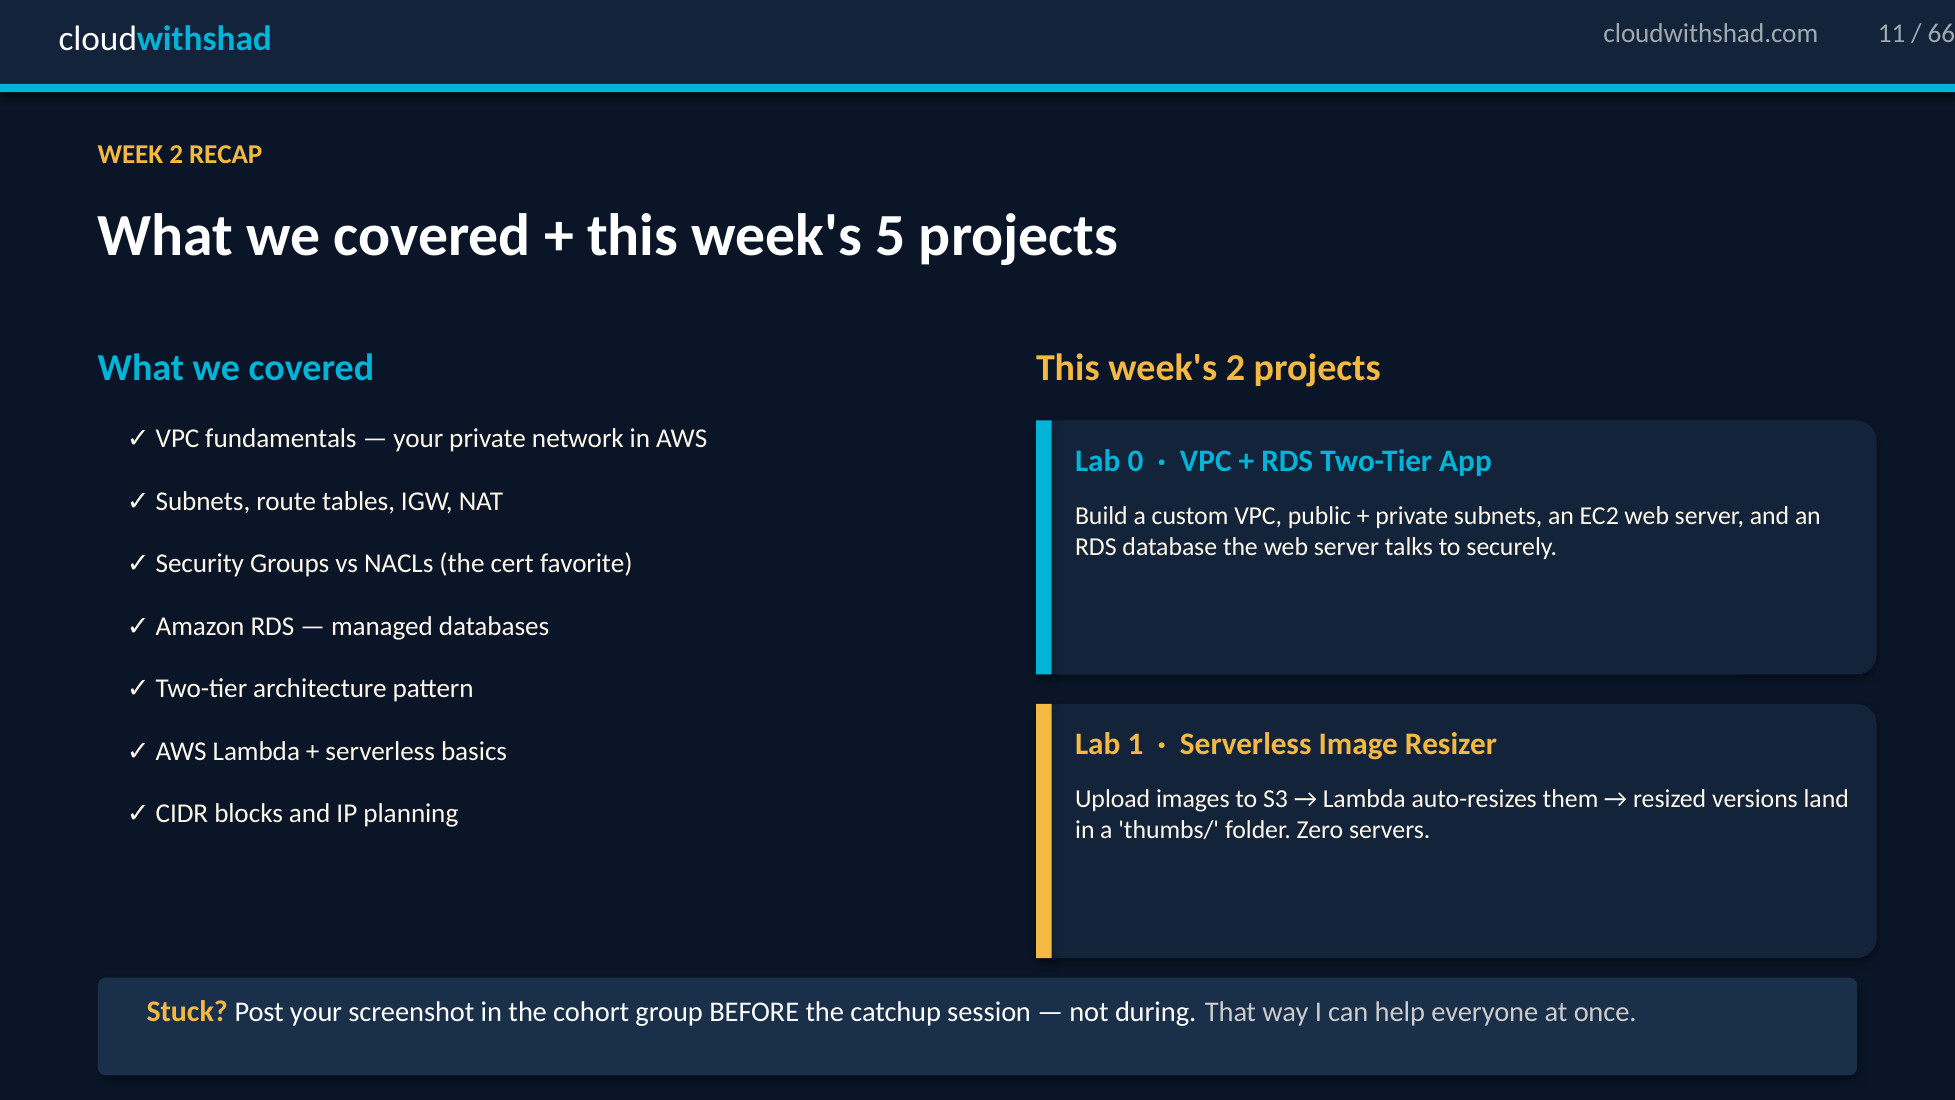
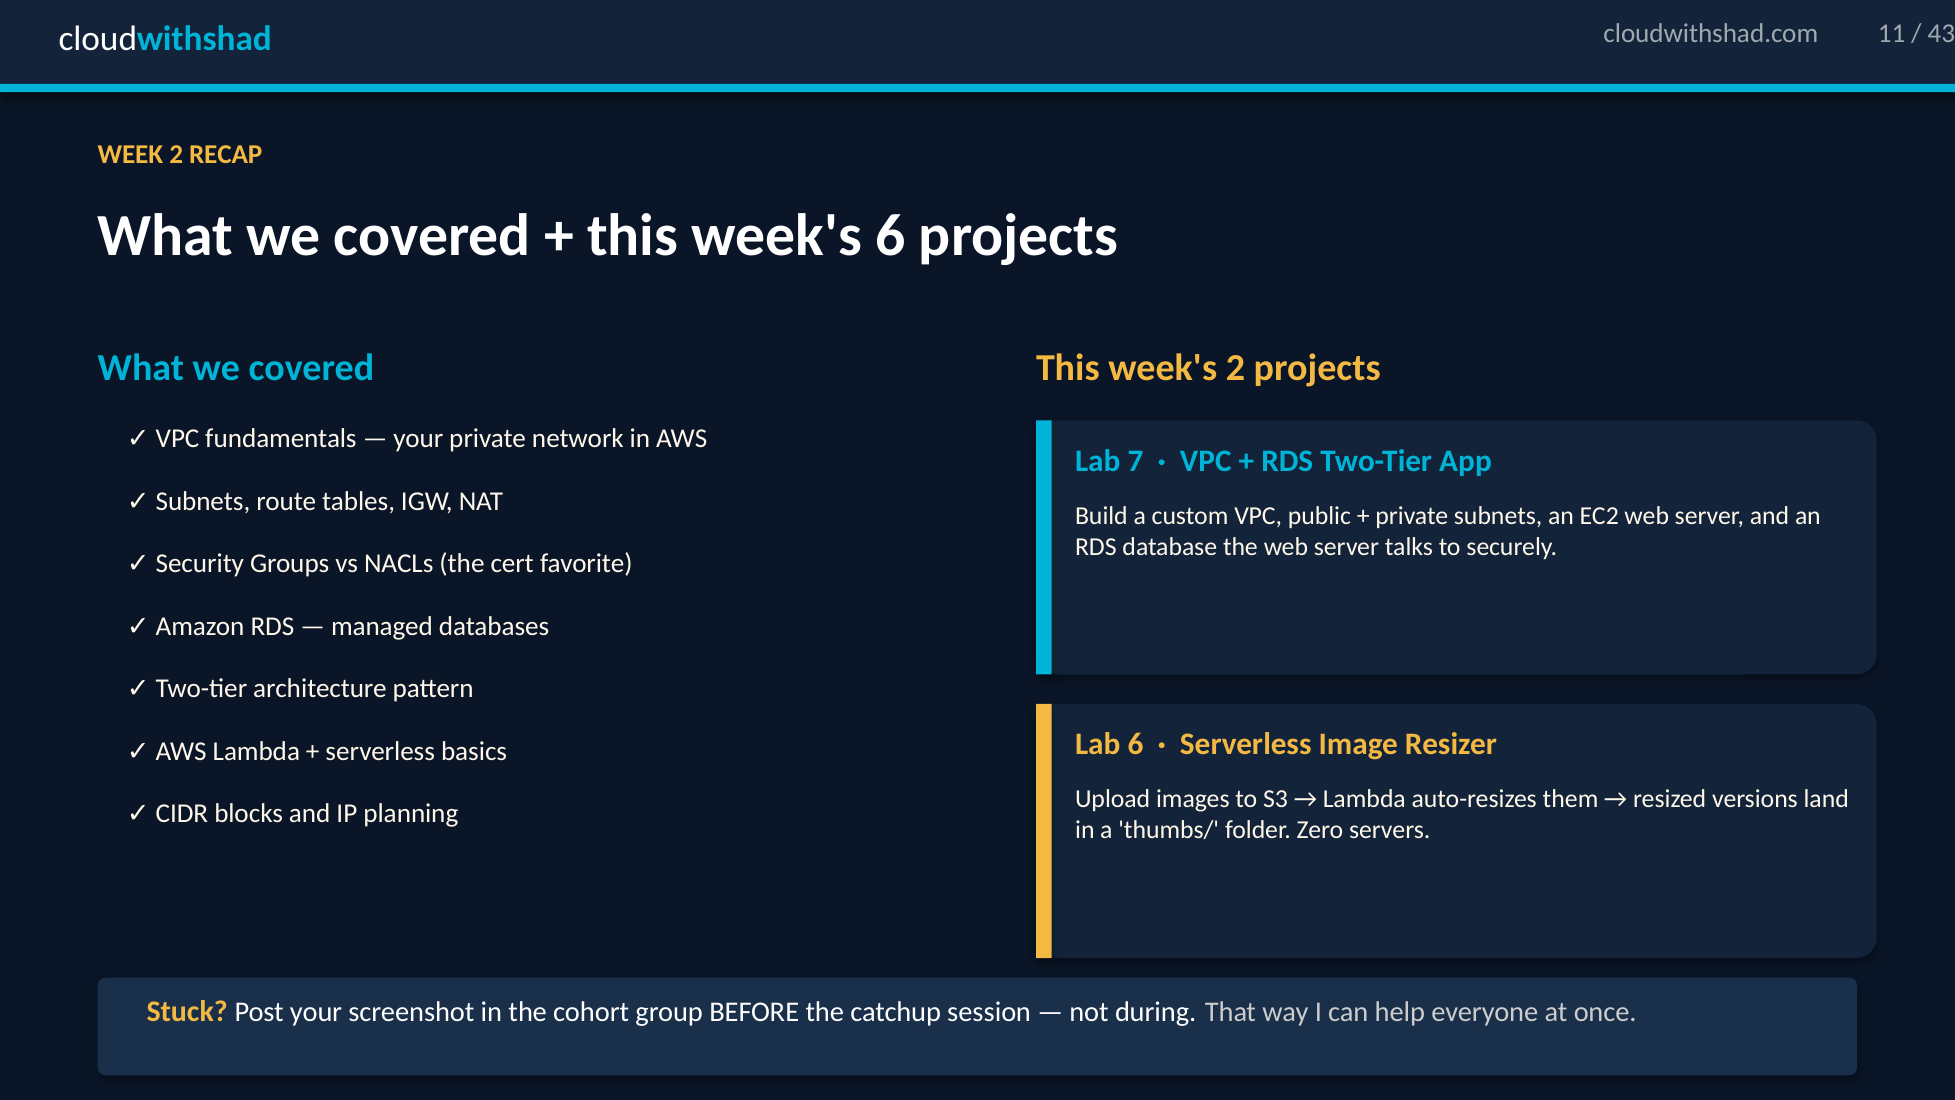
66: 66 -> 43 (1941, 34)
week's 5: 5 -> 6 (891, 236)
0: 0 -> 7 (1136, 461)
Lab 1: 1 -> 6 (1136, 744)
